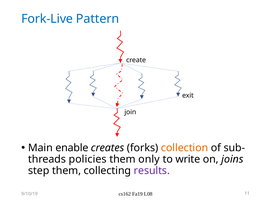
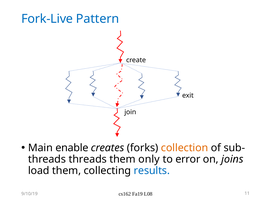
policies: policies -> threads (88, 159)
write: write -> error (188, 159)
step: step -> load (39, 171)
results colour: purple -> blue (152, 171)
